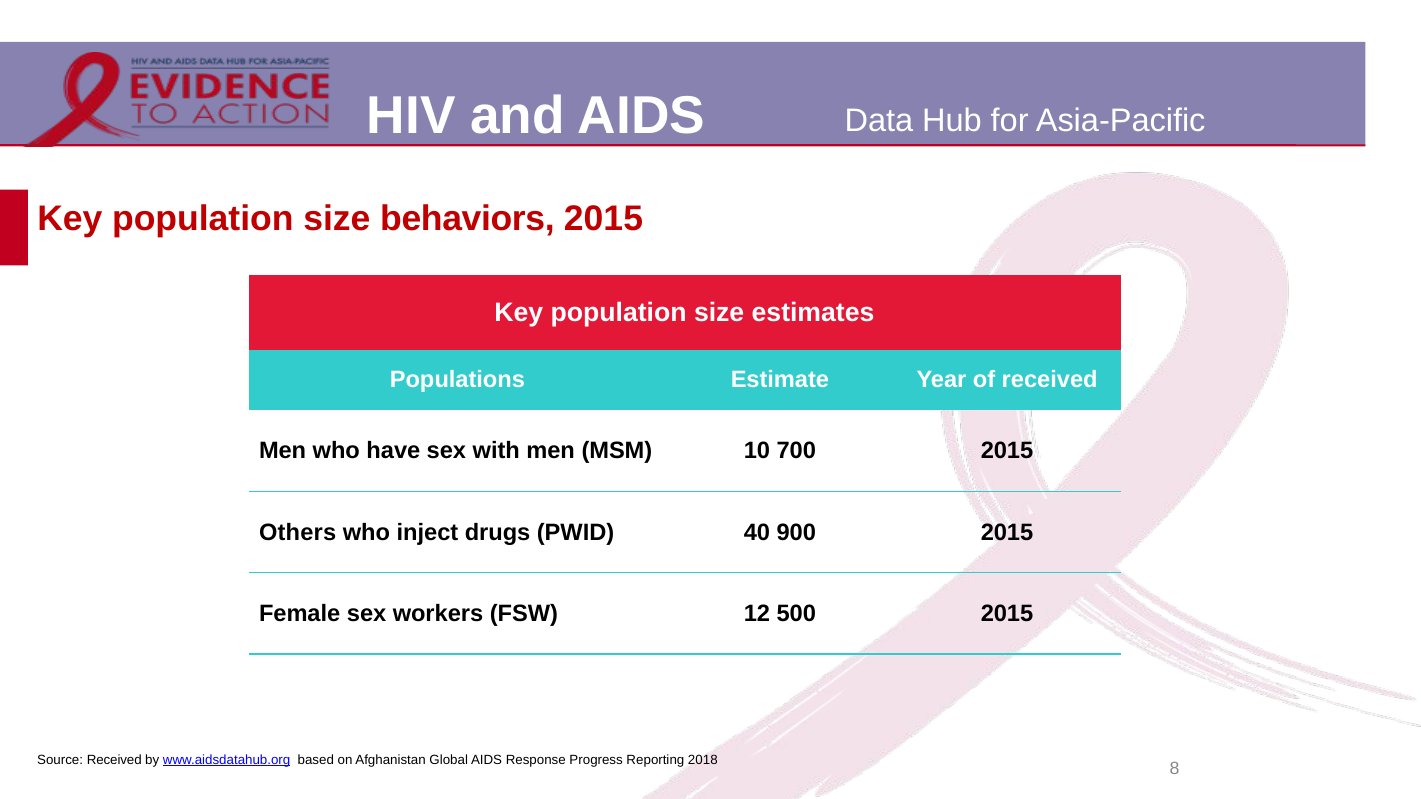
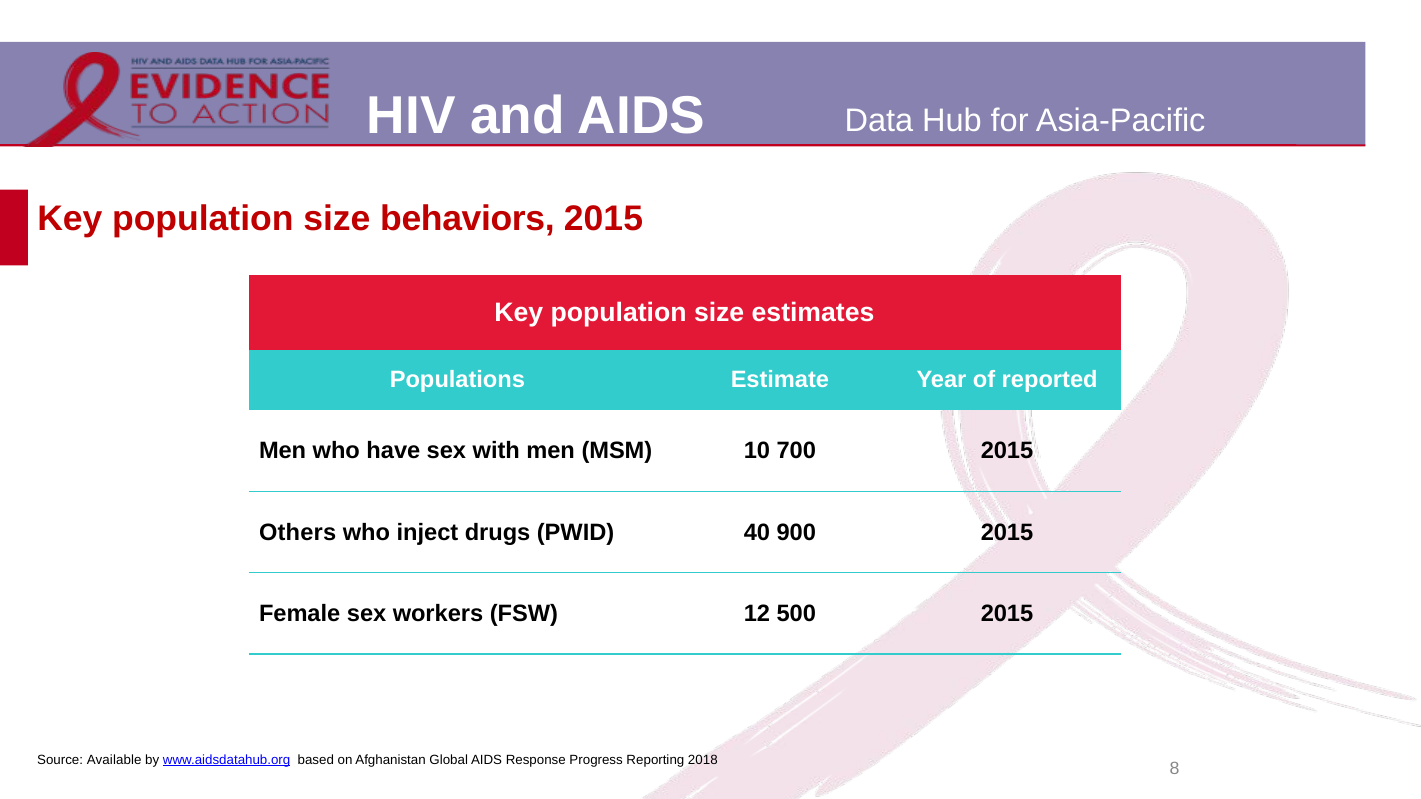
of received: received -> reported (1050, 380)
Source Received: Received -> Available (114, 760)
